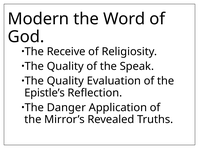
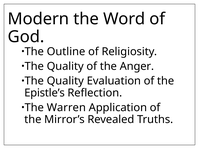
Receive: Receive -> Outline (66, 52)
Speak: Speak -> Anger (137, 66)
Danger: Danger -> Warren (66, 108)
